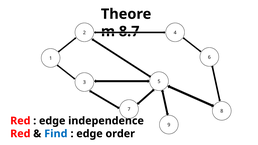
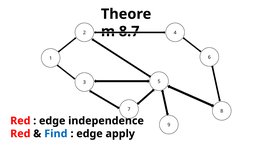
order: order -> apply (120, 134)
